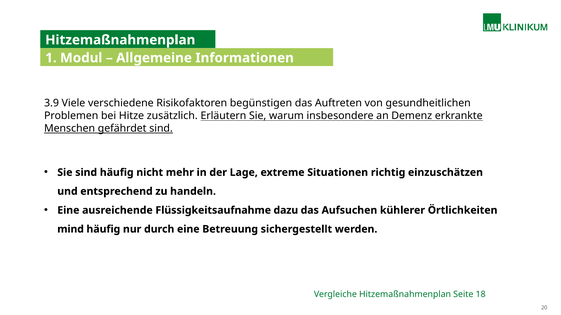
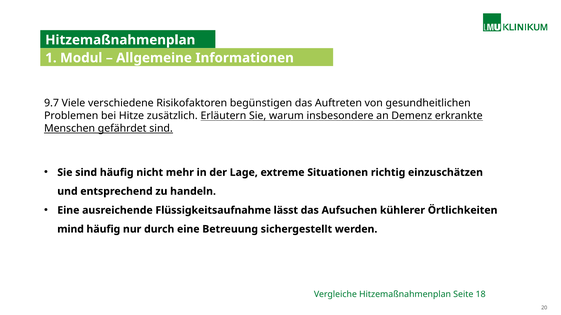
3.9: 3.9 -> 9.7 (52, 103)
dazu: dazu -> lässt (286, 211)
